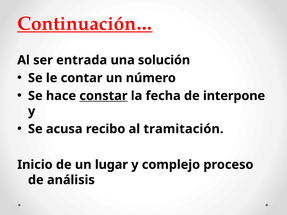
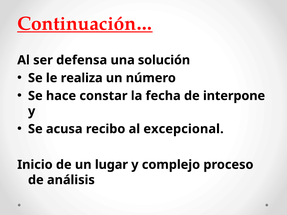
entrada: entrada -> defensa (82, 60)
contar: contar -> realiza (82, 78)
constar underline: present -> none (103, 96)
tramitación: tramitación -> excepcional (184, 129)
